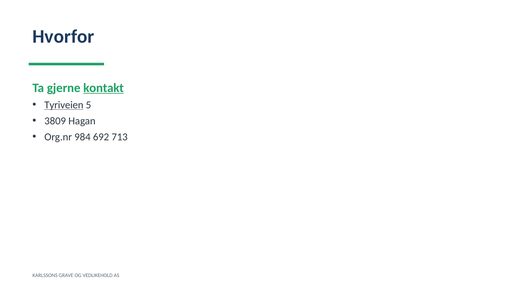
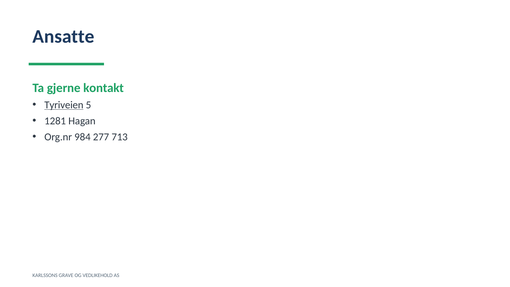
Hvorfor: Hvorfor -> Ansatte (63, 36)
kontakt underline: present -> none (104, 88)
3809: 3809 -> 1281 (55, 121)
692: 692 -> 277 (101, 137)
